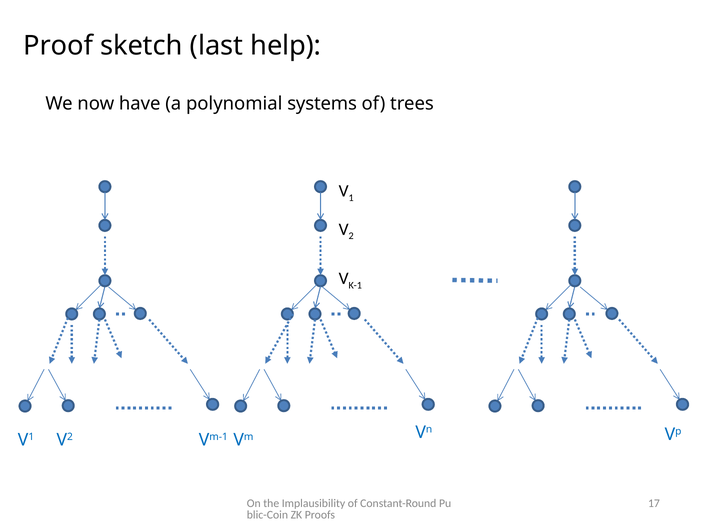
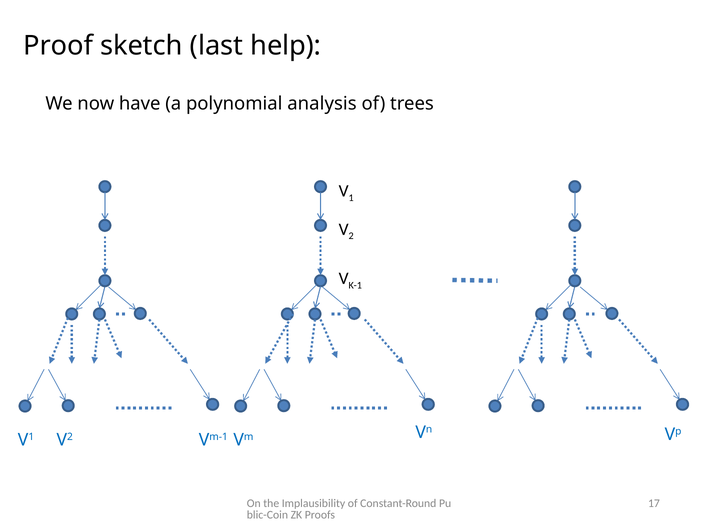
systems: systems -> analysis (322, 104)
